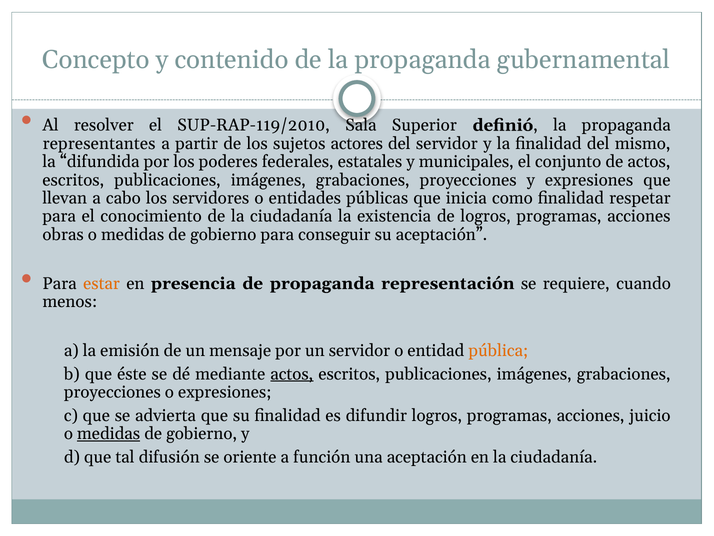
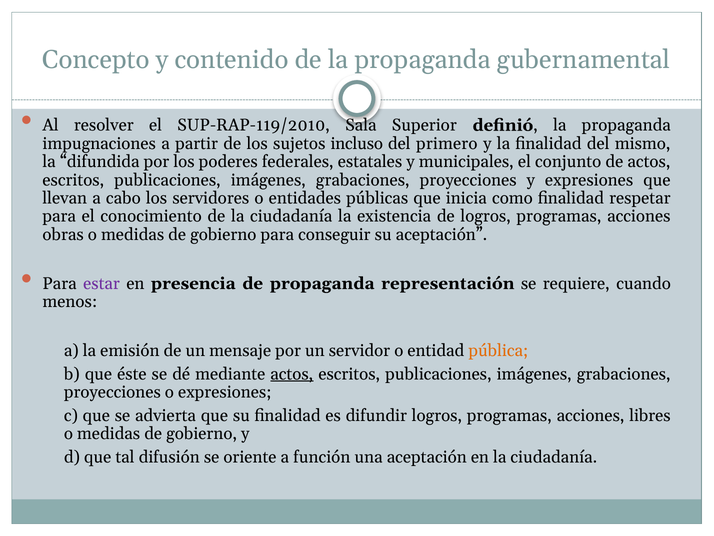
representantes: representantes -> impugnaciones (99, 143)
actores: actores -> incluso (357, 143)
del servidor: servidor -> primero (447, 143)
estar colour: orange -> purple (102, 283)
juicio: juicio -> libres (650, 415)
medidas underline: present -> none (109, 433)
